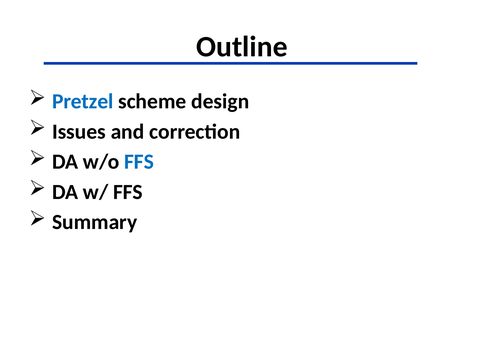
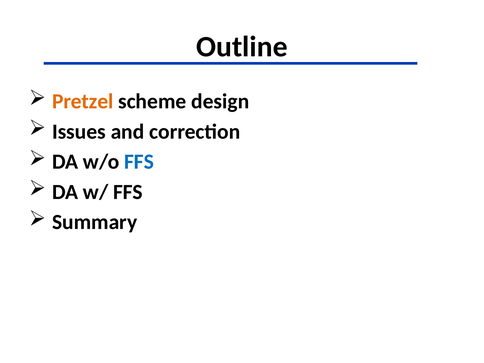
Pretzel colour: blue -> orange (83, 102)
